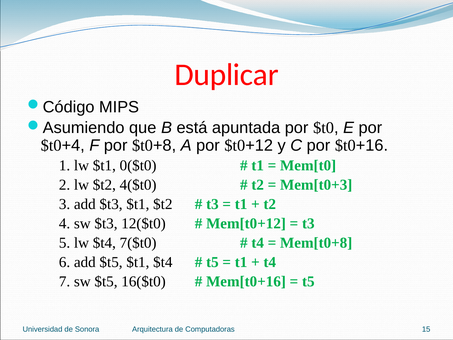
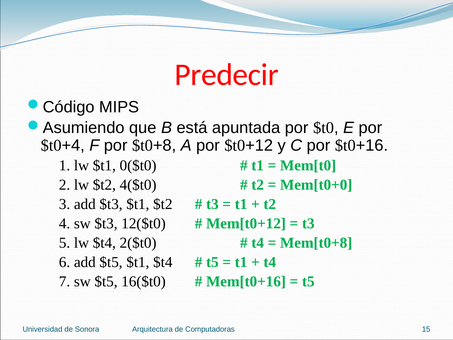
Duplicar: Duplicar -> Predecir (227, 75)
Mem[t0+3: Mem[t0+3 -> Mem[t0+0 (316, 185)
7($t0: 7($t0 -> 2($t0 (138, 243)
